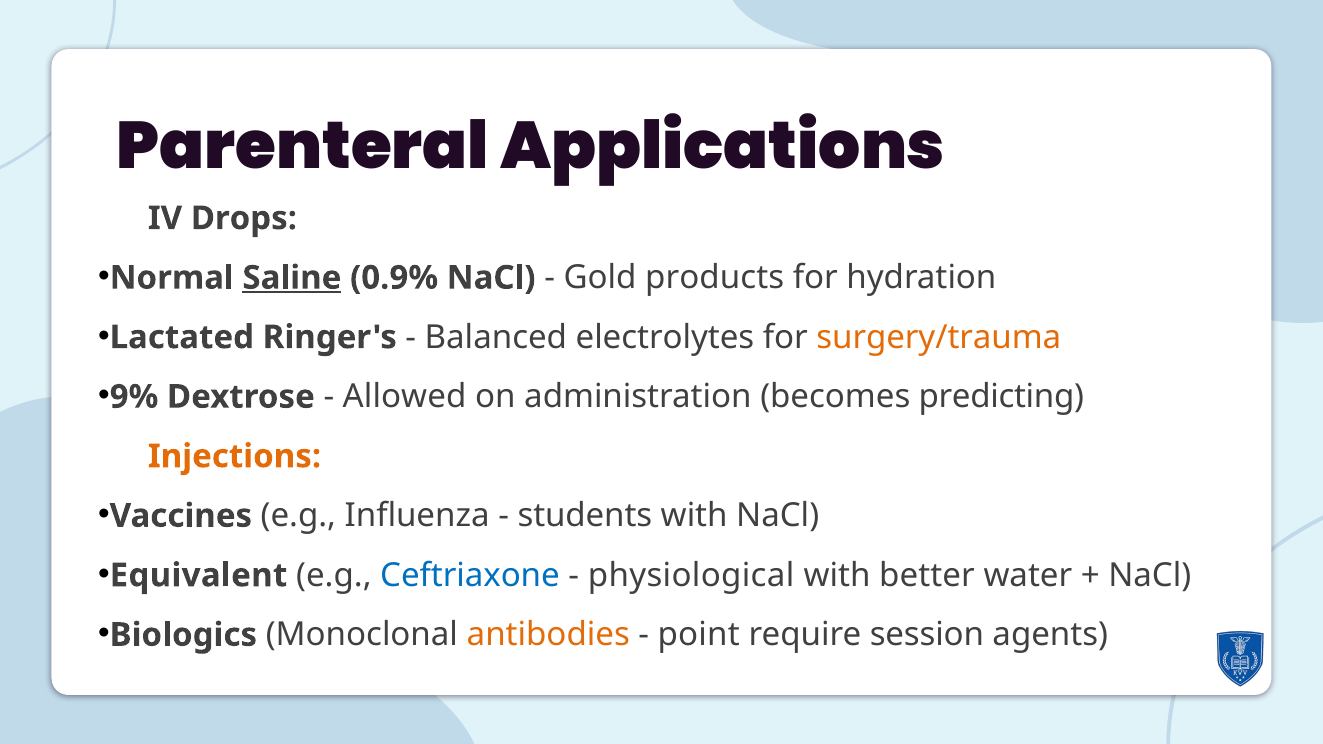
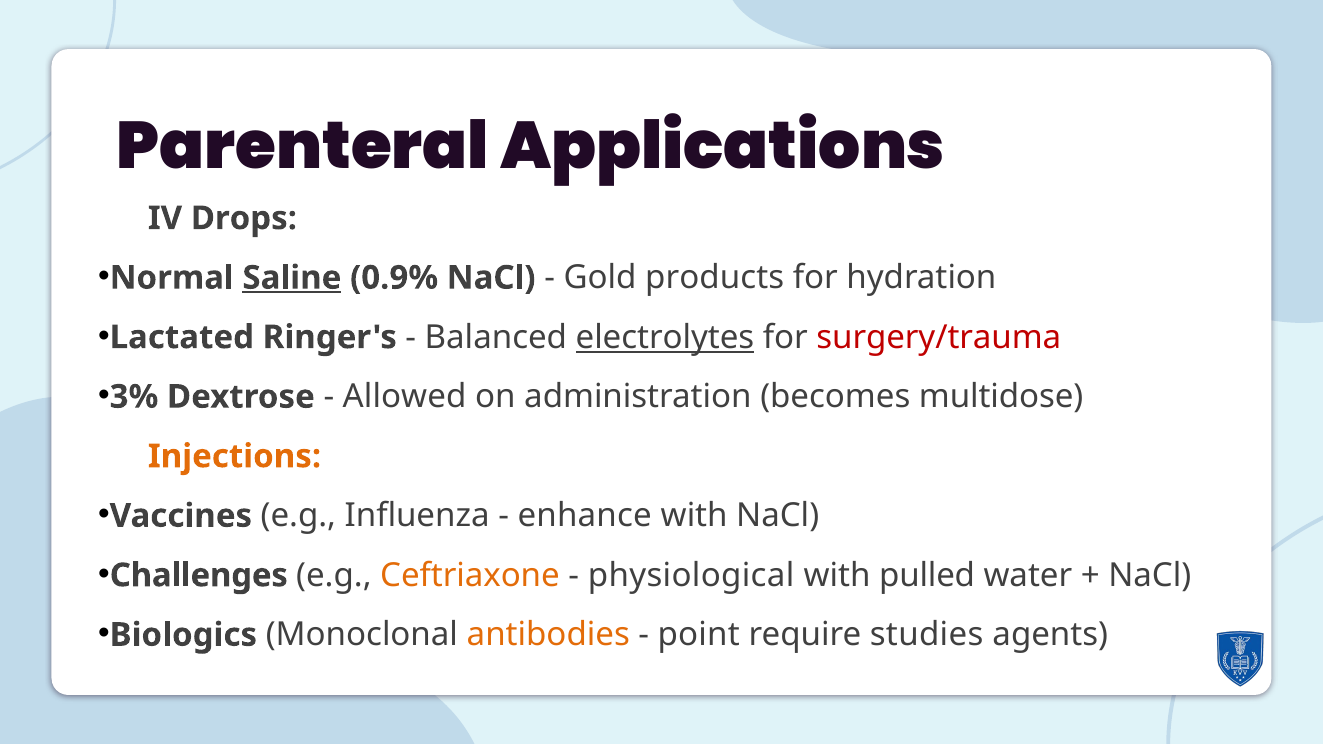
electrolytes underline: none -> present (665, 337)
surgery/trauma colour: orange -> red (939, 337)
9%: 9% -> 3% (134, 397)
predicting: predicting -> multidose (1001, 397)
students: students -> enhance (585, 516)
Equivalent: Equivalent -> Challenges (199, 576)
Ceftriaxone colour: blue -> orange (470, 576)
better: better -> pulled (927, 576)
session: session -> studies (927, 635)
